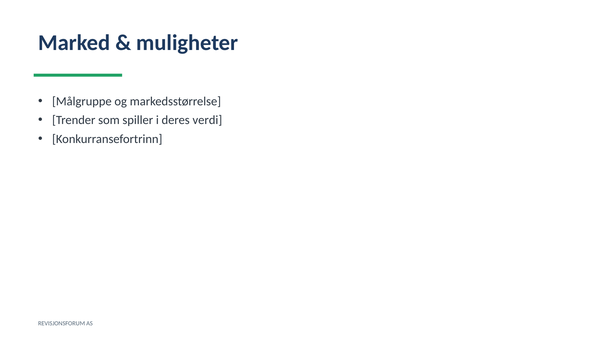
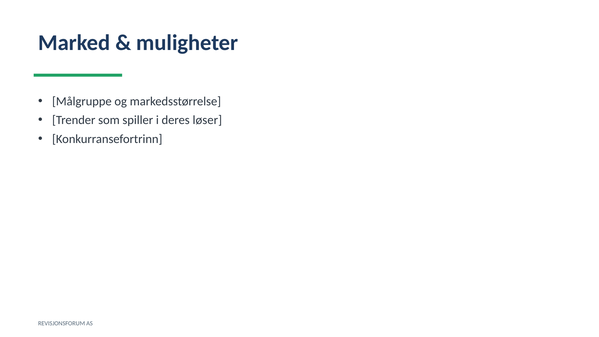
verdi: verdi -> løser (207, 120)
